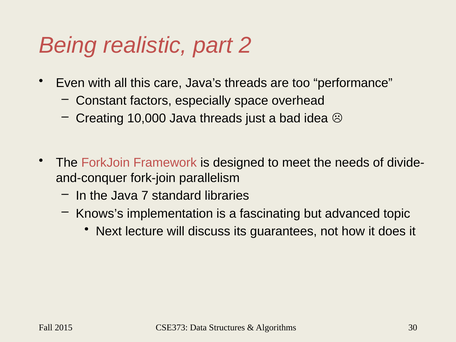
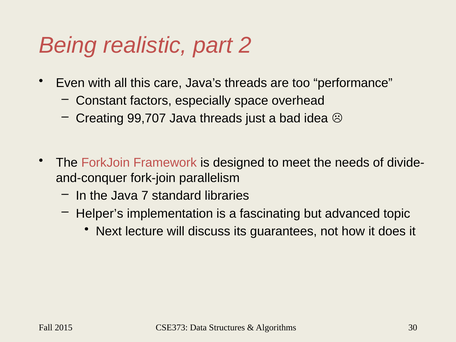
10,000: 10,000 -> 99,707 (147, 118)
Knows’s: Knows’s -> Helper’s (100, 213)
